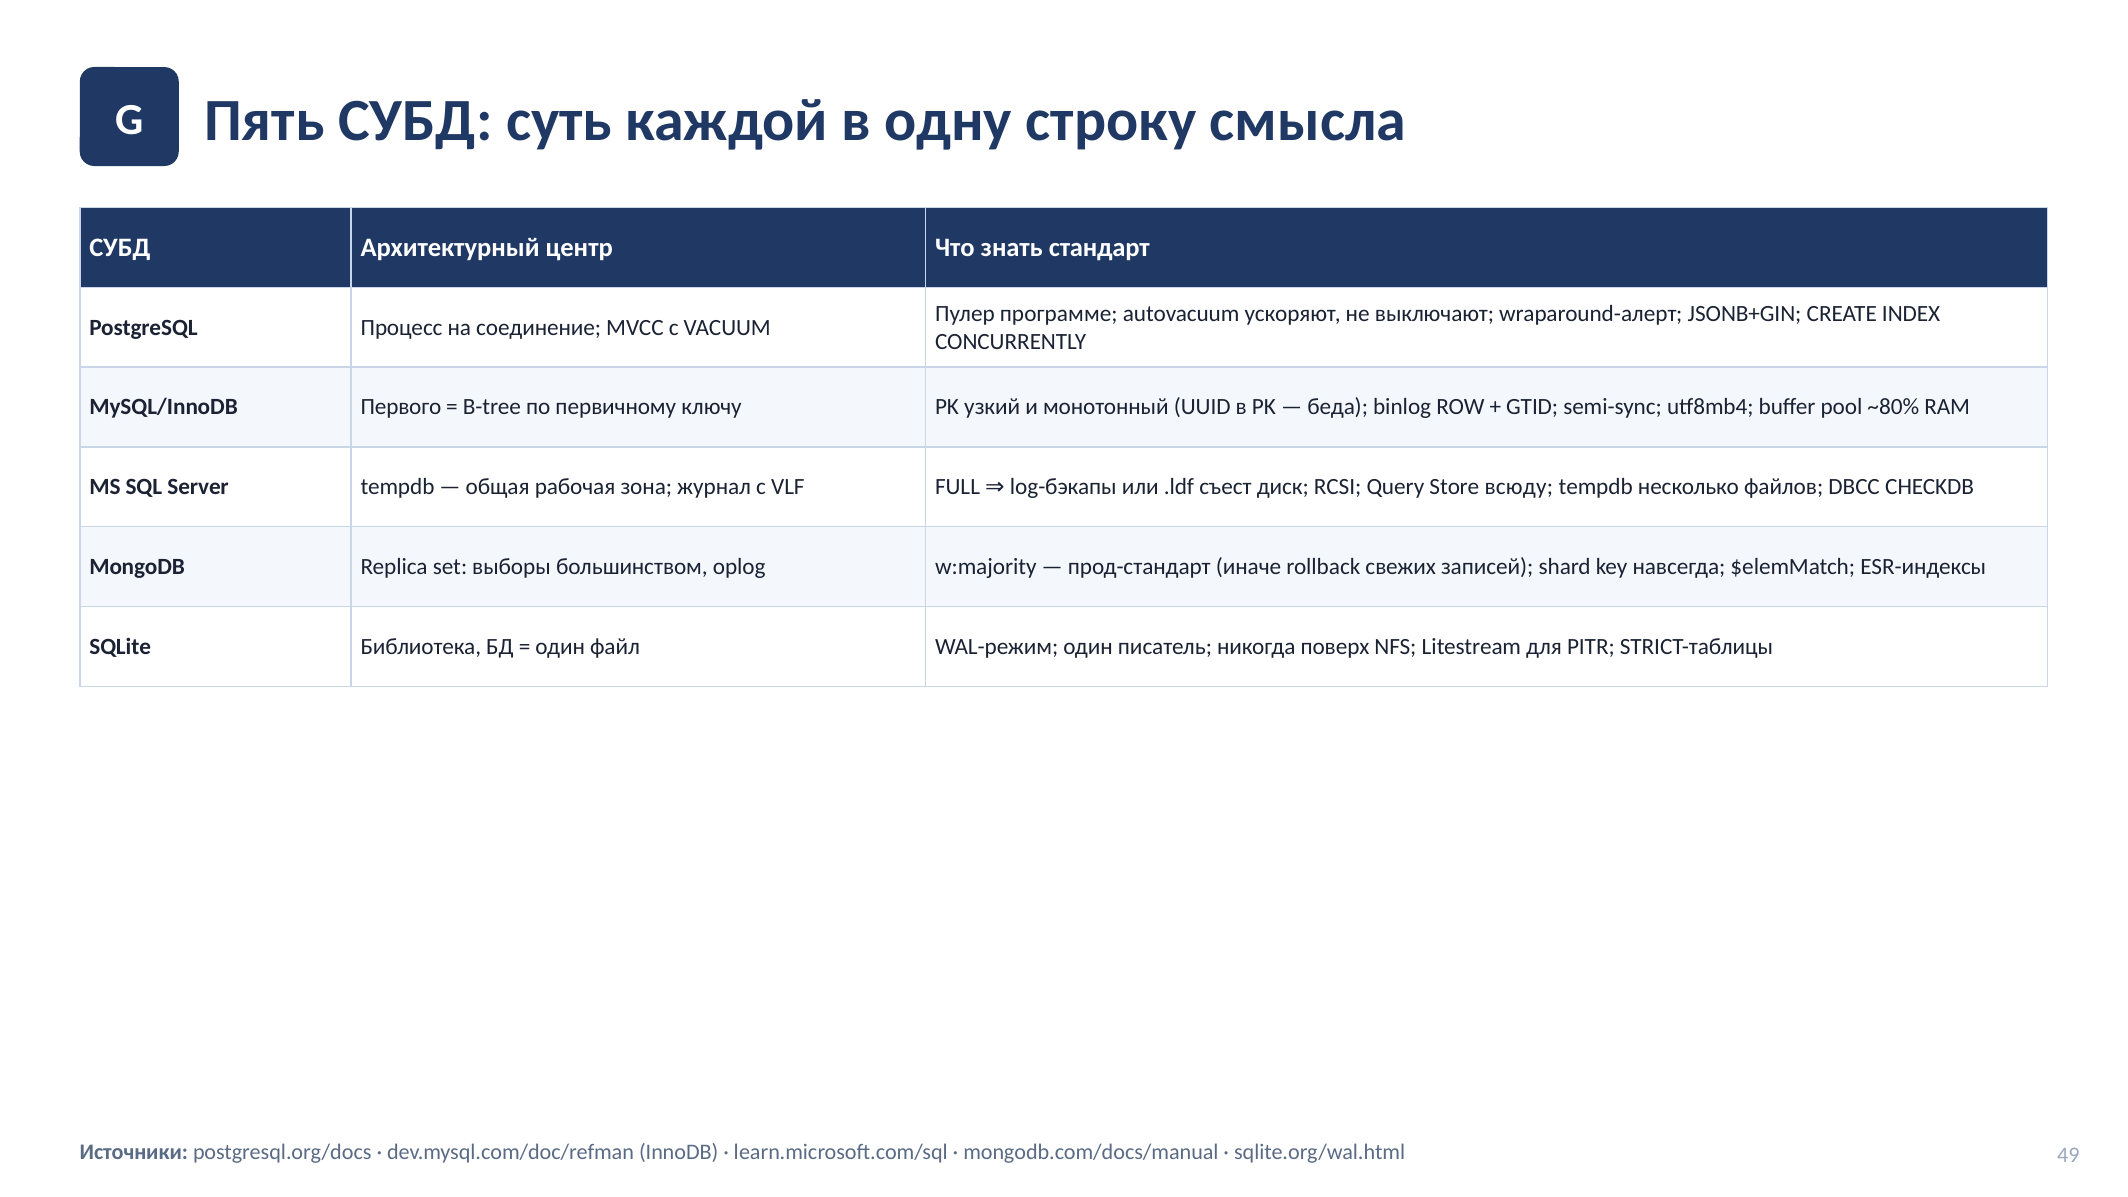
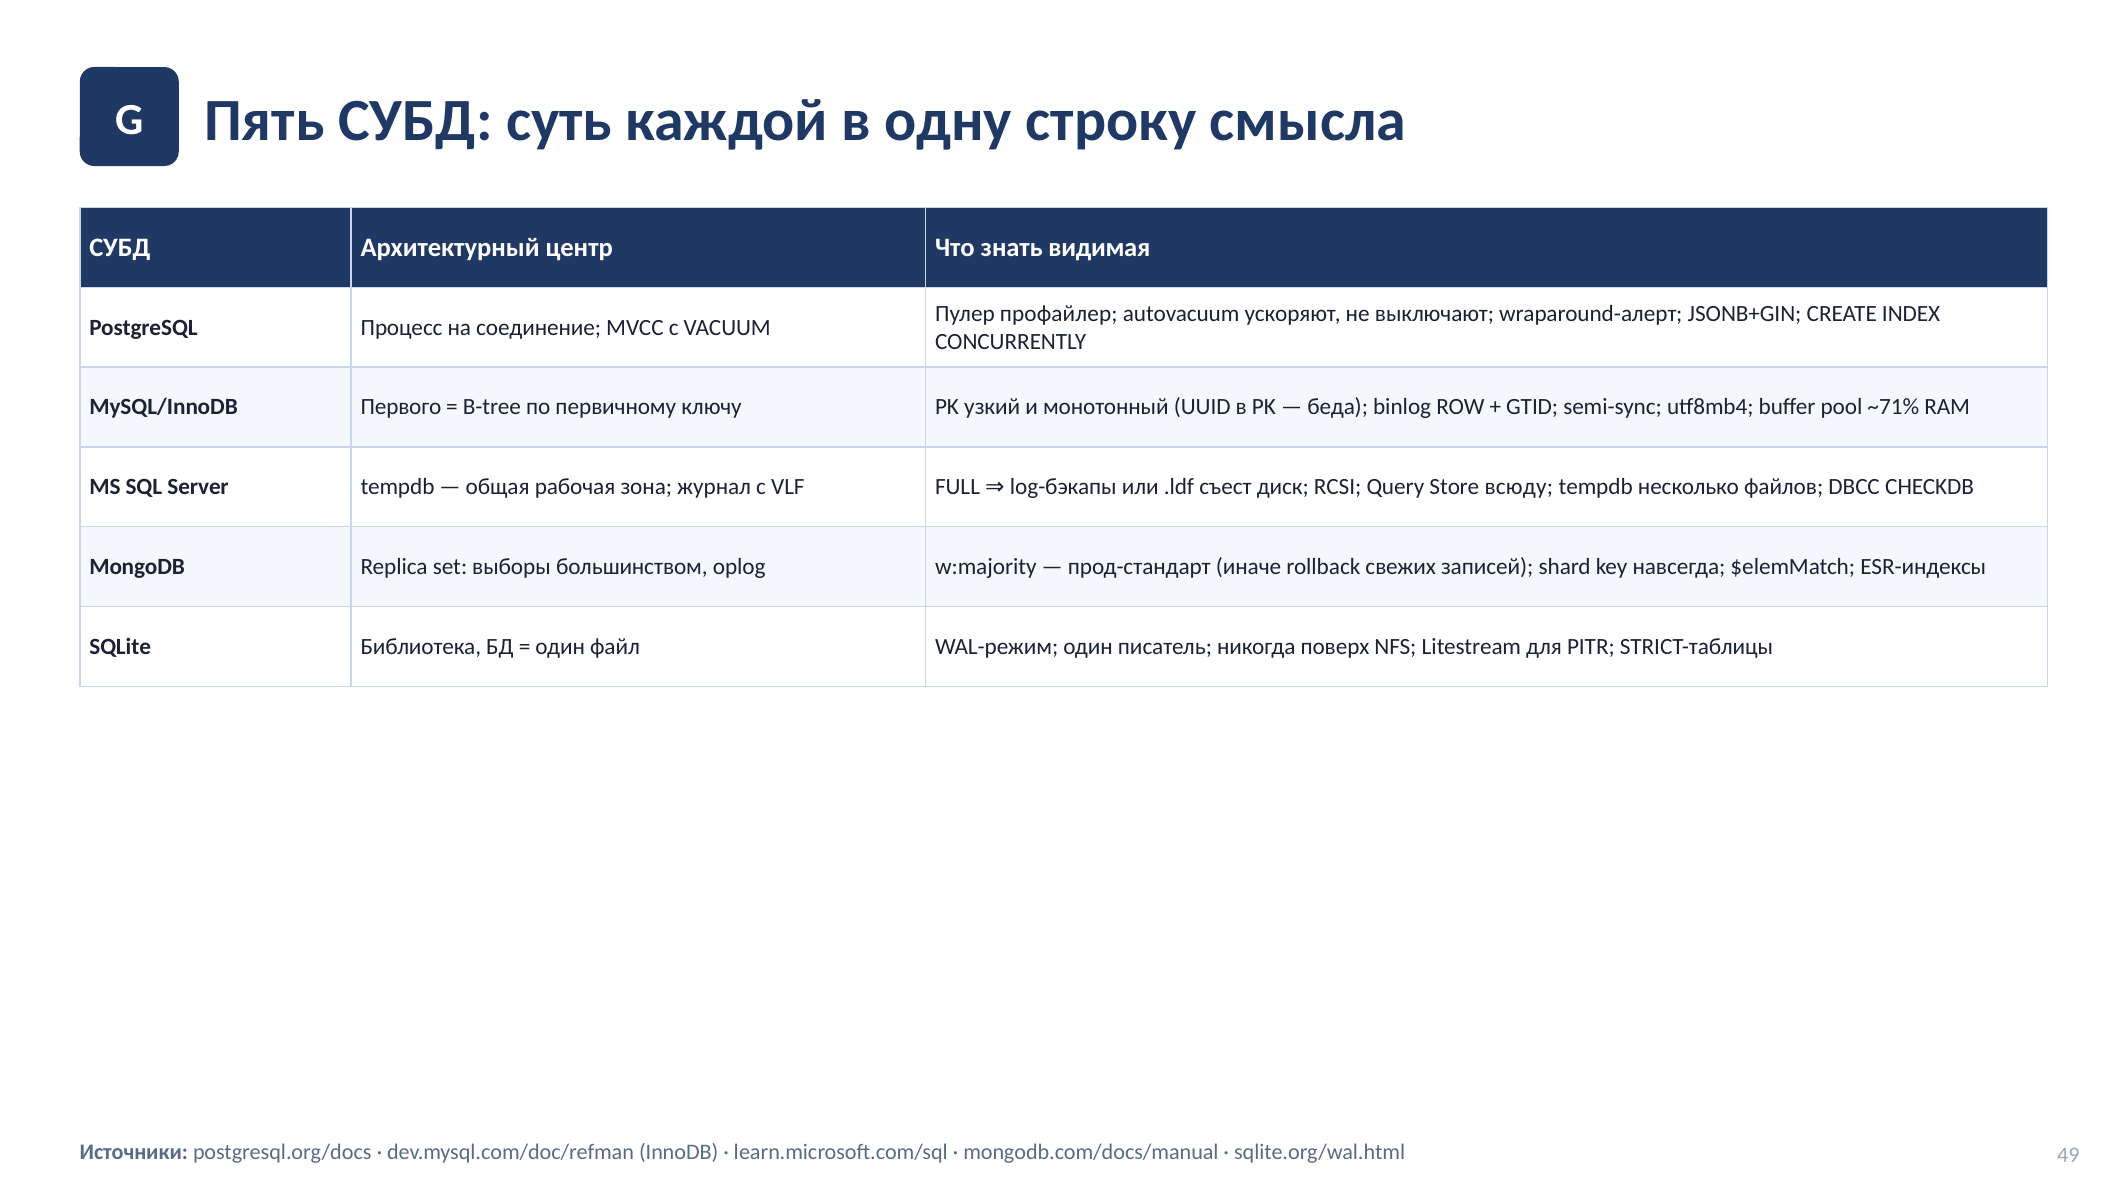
стандарт: стандарт -> видимая (1099, 248)
программе: программе -> профайлер (1059, 313)
~80%: ~80% -> ~71% (1893, 407)
